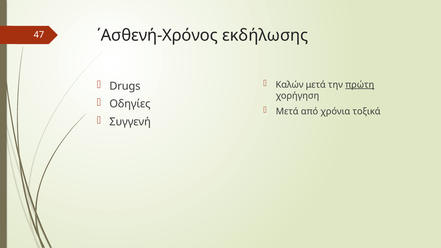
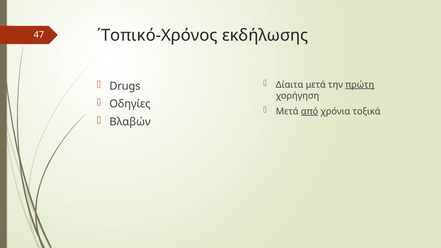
΄Ασθενή-Χρόνος: ΄Ασθενή-Χρόνος -> ΄Τοπικό-Χρόνος (157, 35)
Καλών: Καλών -> Δίαιτα (290, 85)
από underline: none -> present (310, 111)
Συγγενή: Συγγενή -> Βλαβών (130, 122)
